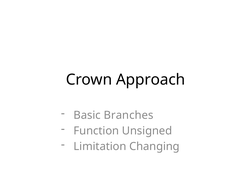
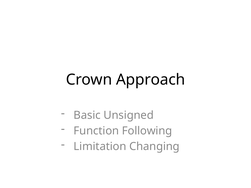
Branches: Branches -> Unsigned (129, 115)
Unsigned: Unsigned -> Following (147, 131)
